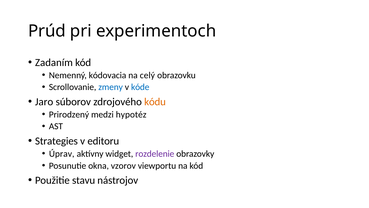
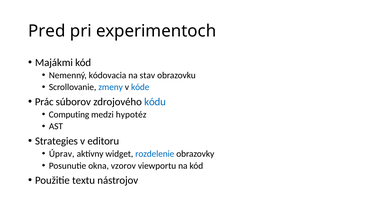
Prúd: Prúd -> Pred (47, 31)
Zadaním: Zadaním -> Majákmi (54, 62)
celý: celý -> stav (147, 75)
Jaro: Jaro -> Prác (44, 102)
kódu colour: orange -> blue (155, 102)
Prirodzený: Prirodzený -> Computing (69, 114)
rozdelenie colour: purple -> blue (155, 153)
stavu: stavu -> textu (84, 180)
